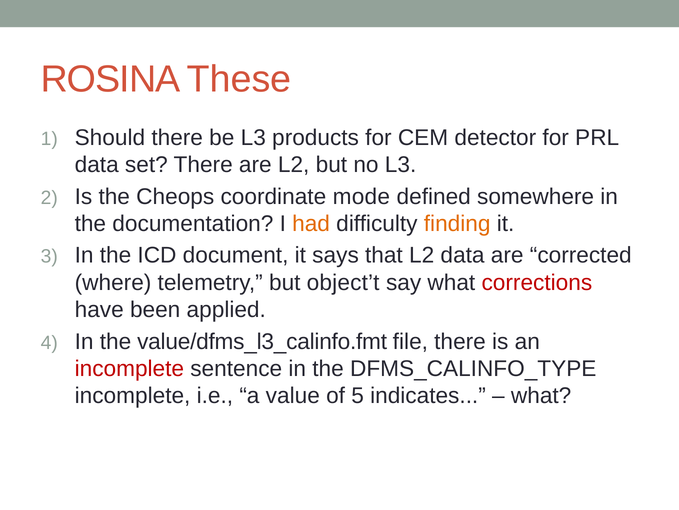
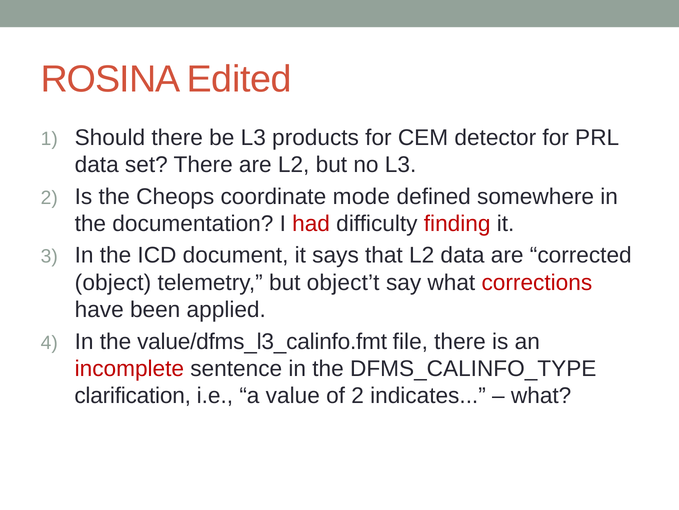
These: These -> Edited (239, 79)
had colour: orange -> red (311, 223)
finding colour: orange -> red (457, 223)
where: where -> object (113, 282)
incomplete: incomplete -> clarification (133, 395)
of 5: 5 -> 2 (358, 395)
